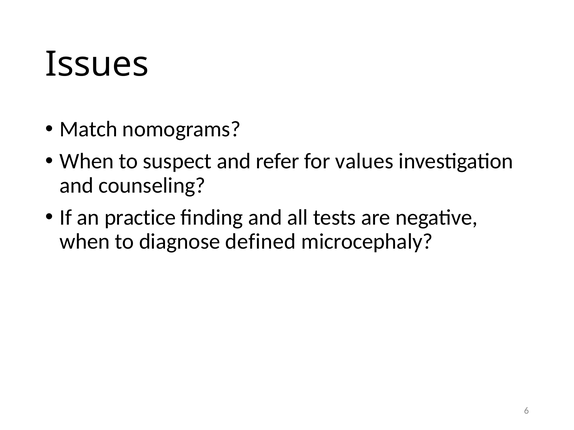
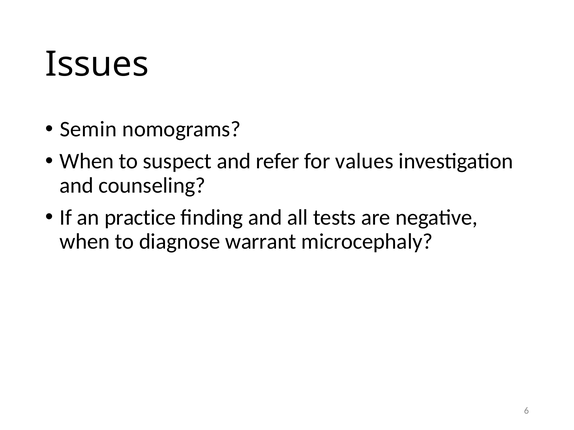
Match: Match -> Semin (88, 129)
defined: defined -> warrant (261, 242)
